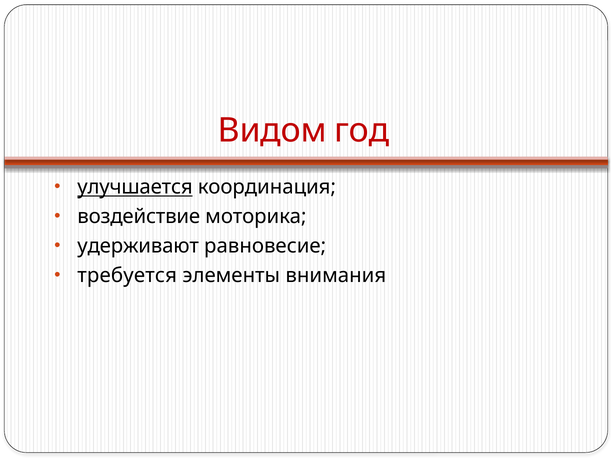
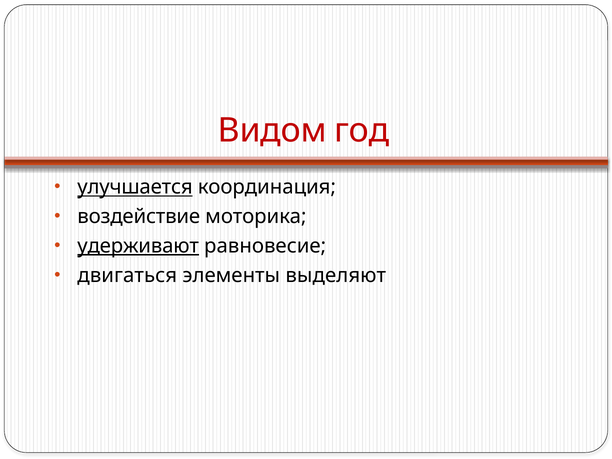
удерживают underline: none -> present (138, 246)
требуется: требуется -> двигаться (127, 275)
внимания: внимания -> выделяют (336, 275)
